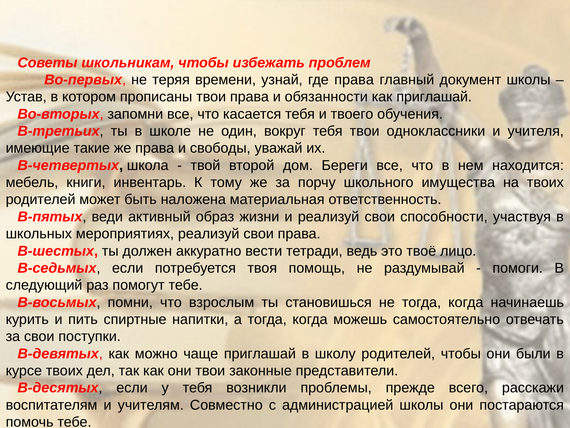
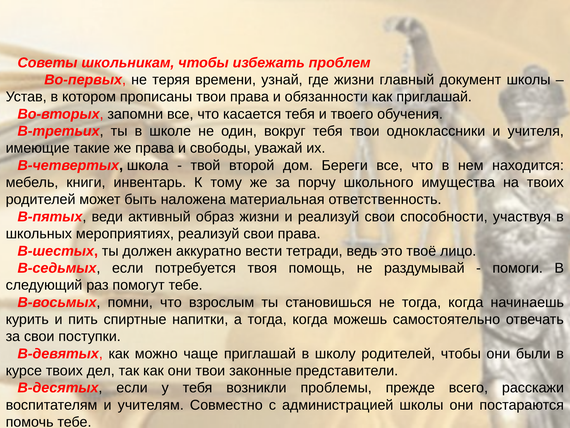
где права: права -> жизни (354, 80)
